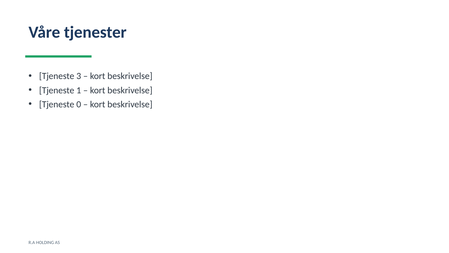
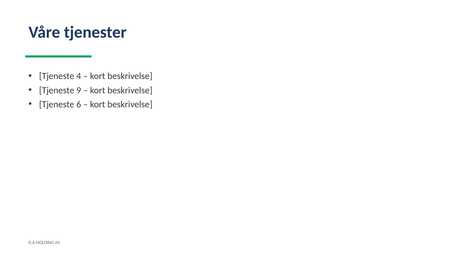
3: 3 -> 4 (79, 76)
1: 1 -> 9 (79, 90)
0: 0 -> 6 (79, 104)
